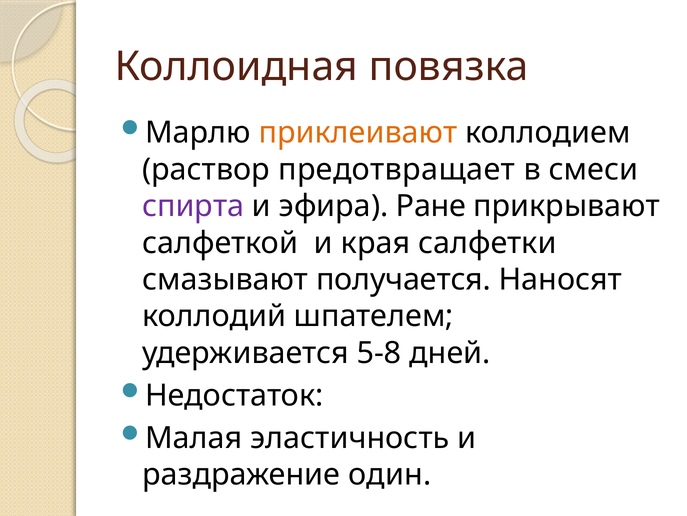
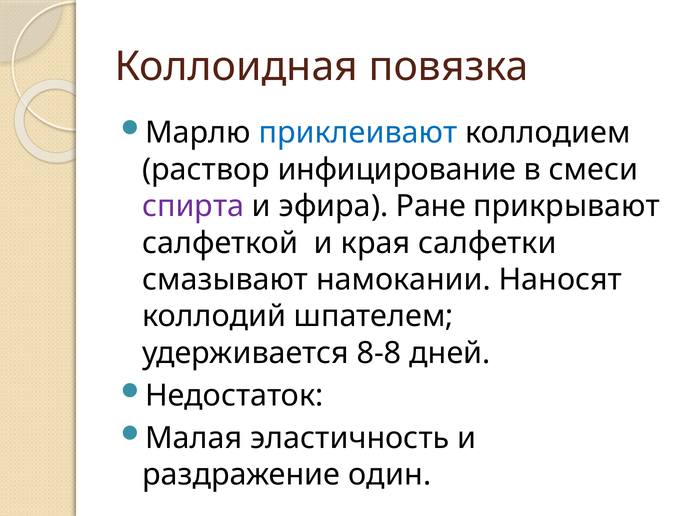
приклеивают colour: orange -> blue (358, 133)
предотвращает: предотвращает -> инфицирование (397, 169)
получается: получается -> намокании (403, 279)
5-8: 5-8 -> 8-8 (379, 353)
